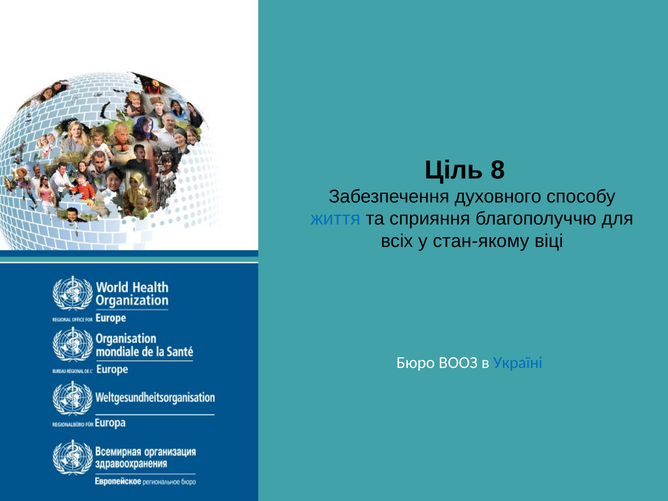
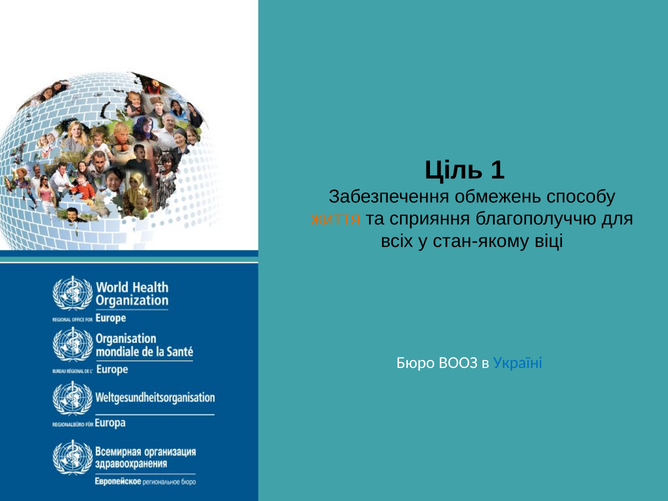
8: 8 -> 1 (498, 170)
духовного: духовного -> обмежень (498, 197)
життя colour: blue -> orange (336, 219)
